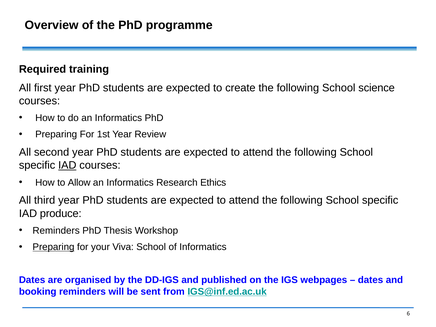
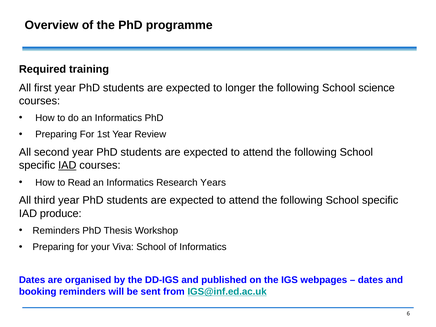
create: create -> longer (240, 88)
Allow: Allow -> Read (79, 183)
Ethics: Ethics -> Years (213, 183)
Preparing underline: present -> none (53, 247)
